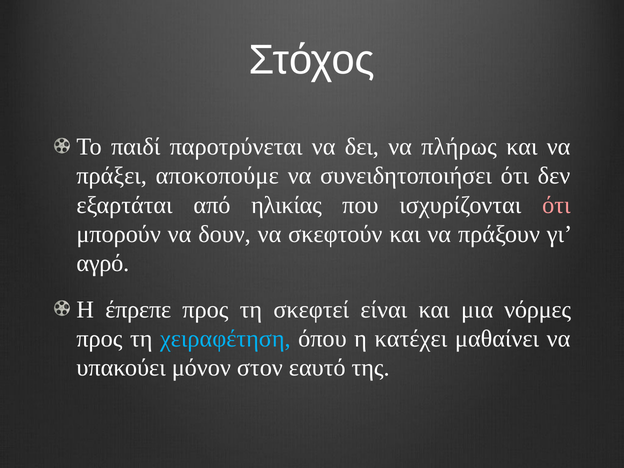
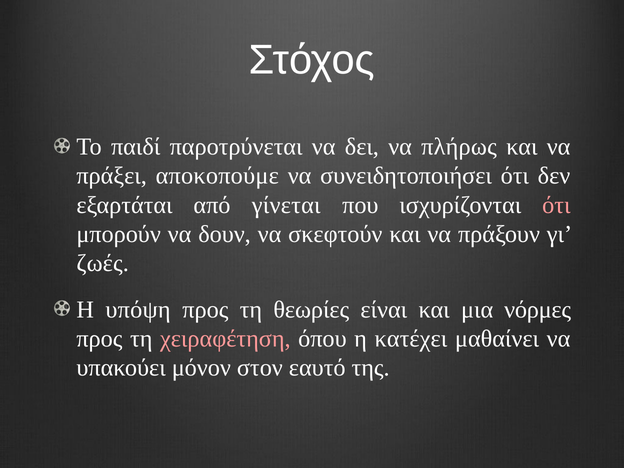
ηλικίας: ηλικίας -> γίνεται (286, 205)
αγρό: αγρό -> ζωές (103, 263)
έπρεπε: έπρεπε -> υπόψη (138, 310)
σκεφτεί: σκεφτεί -> θεωρίες (311, 310)
χειραφέτηση colour: light blue -> pink (225, 339)
